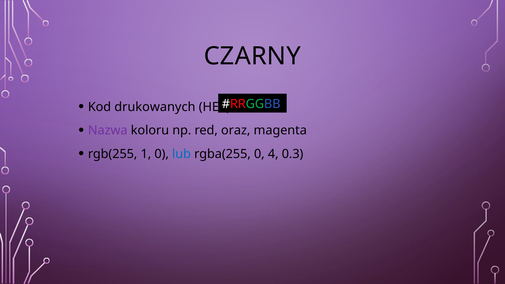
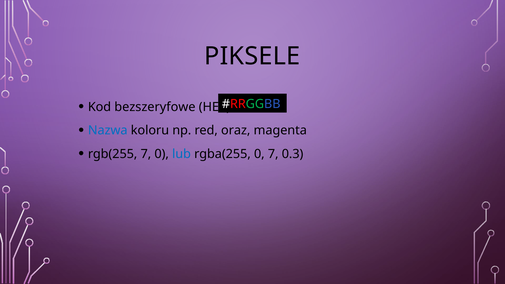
CZARNY: CZARNY -> PIKSELE (252, 56)
drukowanych: drukowanych -> bezszeryfowe (155, 107)
Nazwa colour: purple -> blue (108, 131)
rgb(255 1: 1 -> 7 (146, 154)
0 4: 4 -> 7 (273, 154)
